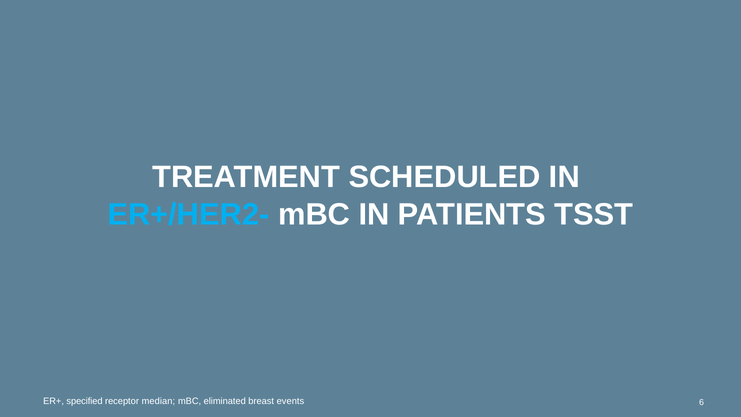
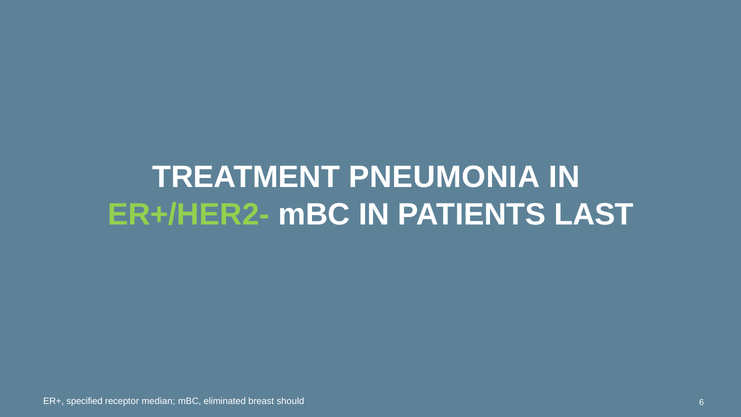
SCHEDULED: SCHEDULED -> PNEUMONIA (444, 177)
ER+/HER2- colour: light blue -> light green (189, 214)
TSST: TSST -> LAST (594, 214)
events: events -> should (290, 401)
